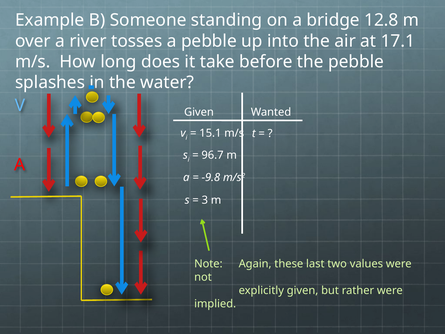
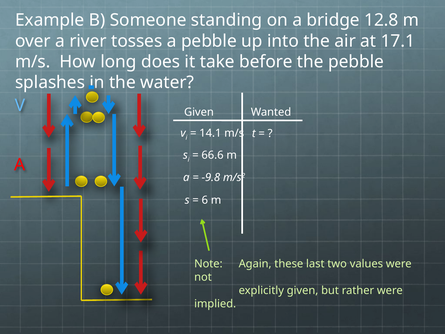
15.1: 15.1 -> 14.1 (210, 133)
96.7: 96.7 -> 66.6 (212, 155)
3: 3 -> 6 (205, 200)
